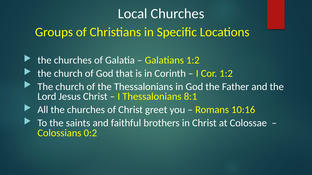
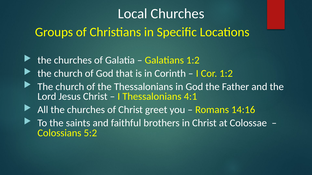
8:1: 8:1 -> 4:1 (190, 97)
10:16: 10:16 -> 14:16 (243, 110)
0:2: 0:2 -> 5:2 (90, 133)
